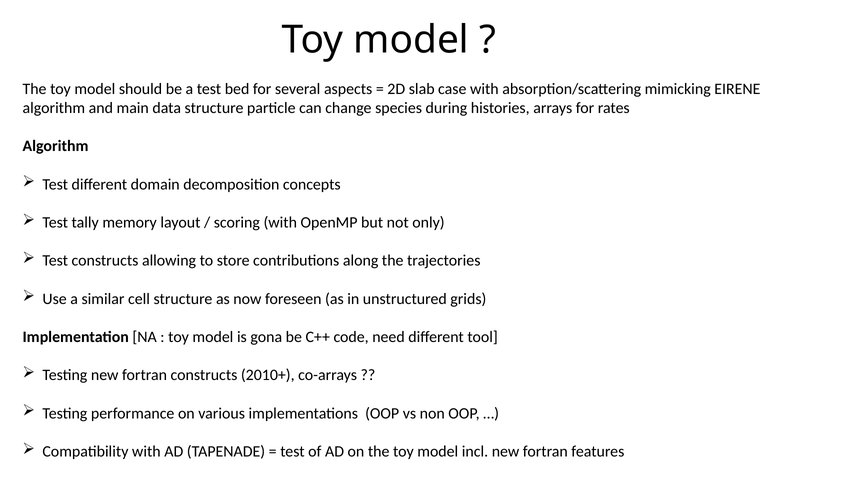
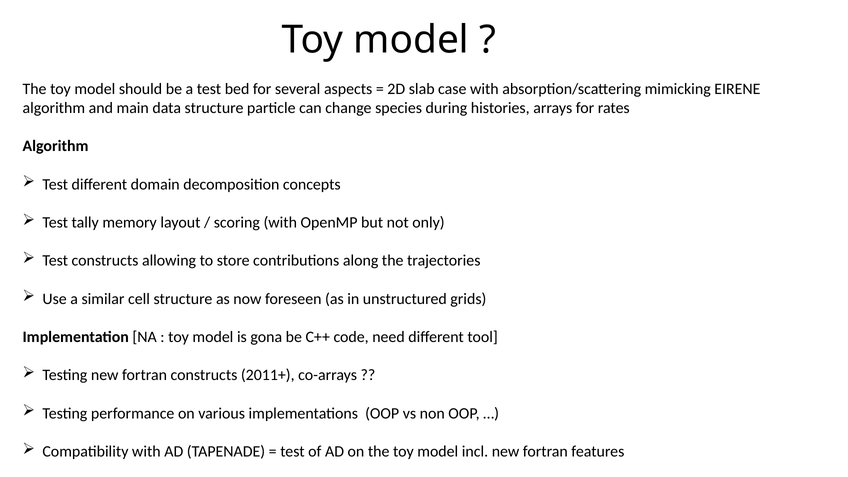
2010+: 2010+ -> 2011+ (268, 375)
